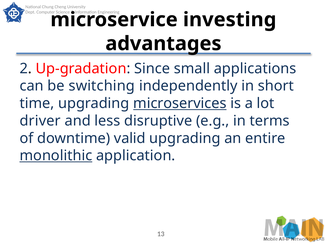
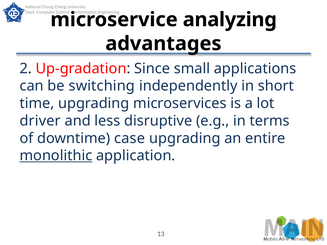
investing: investing -> analyzing (230, 20)
microservices underline: present -> none (180, 103)
valid: valid -> case (130, 138)
